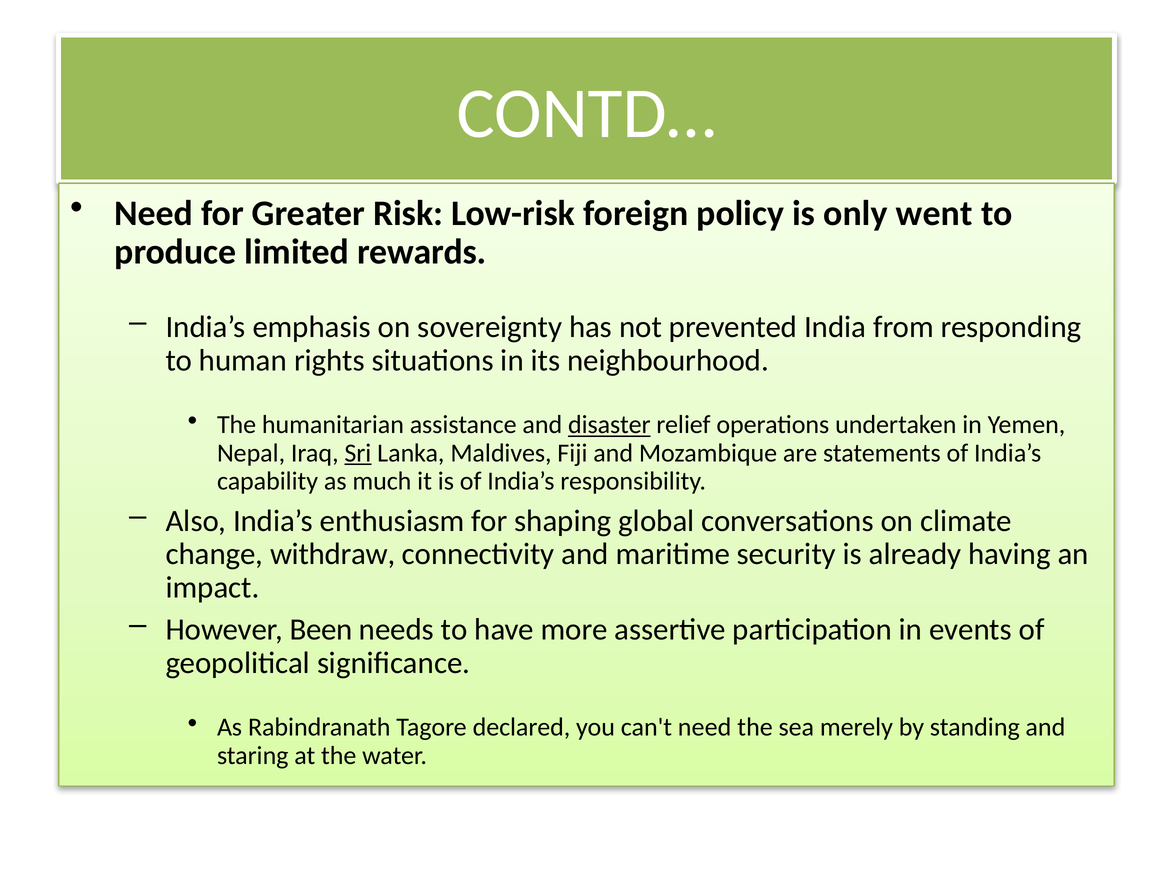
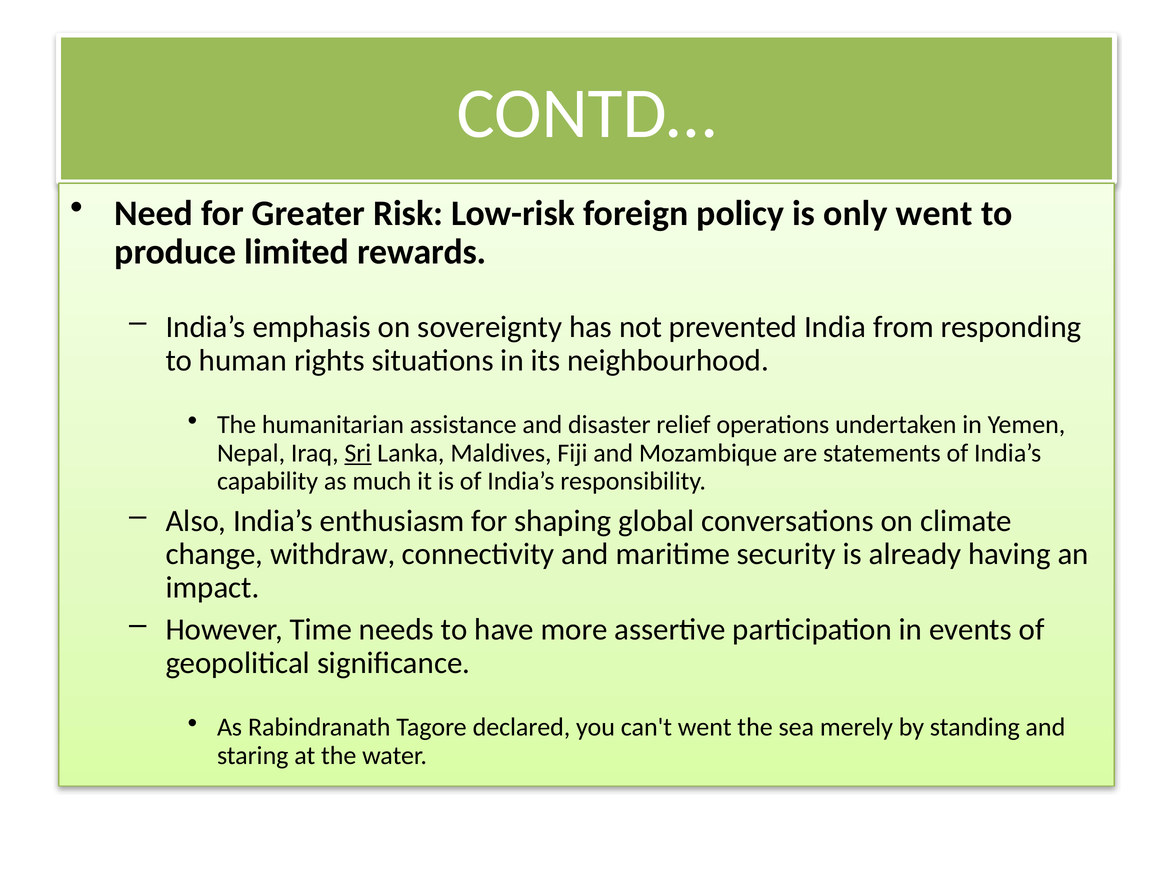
disaster underline: present -> none (609, 425)
Been: Been -> Time (321, 629)
can't need: need -> went (705, 727)
